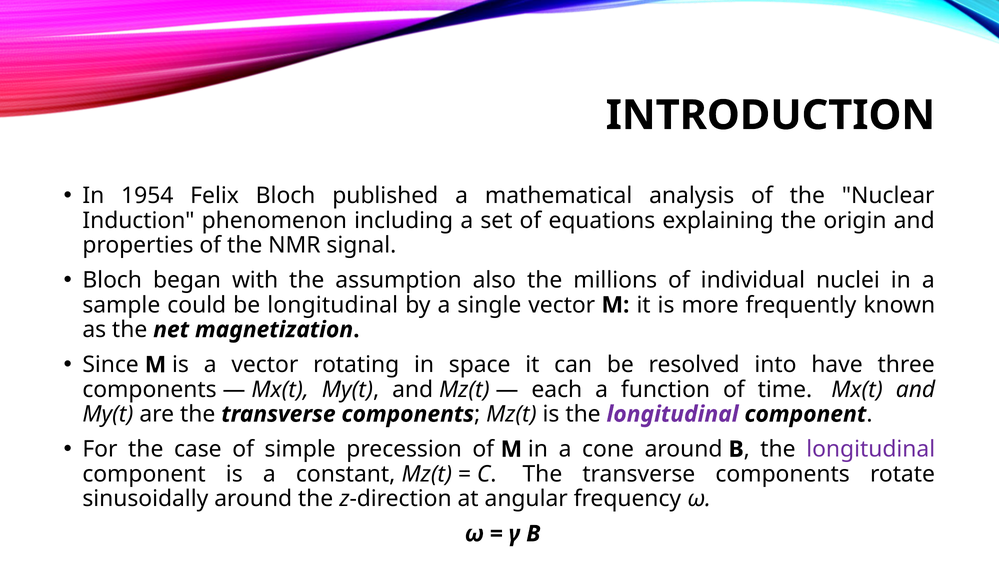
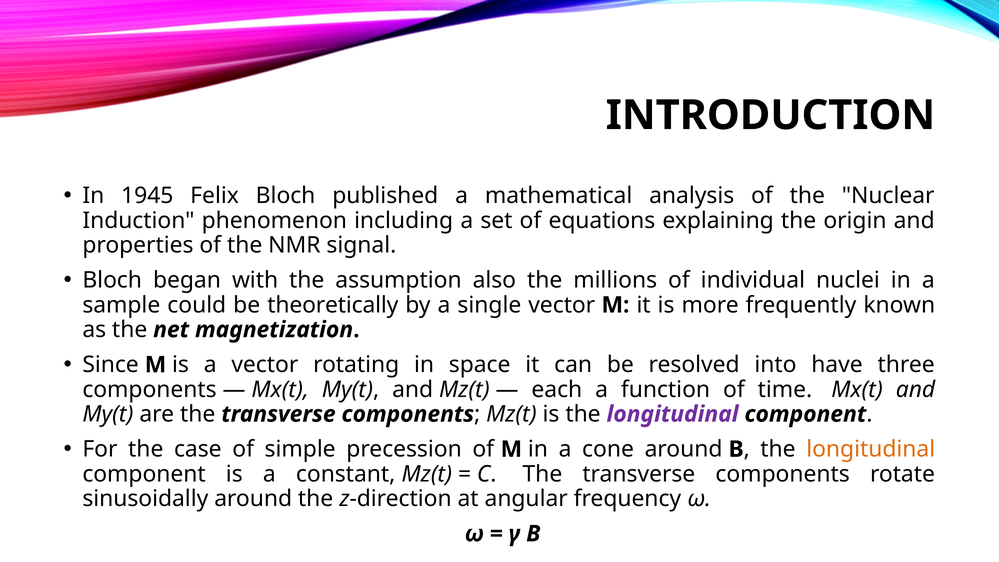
1954: 1954 -> 1945 (147, 196)
be longitudinal: longitudinal -> theoretically (333, 305)
longitudinal colour: purple -> orange (871, 449)
